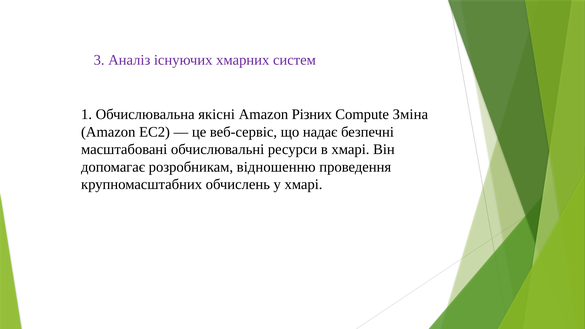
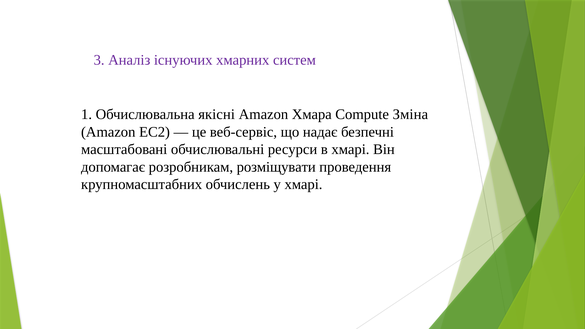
Різних: Різних -> Хмара (312, 114)
відношенню: відношенню -> розміщувати (276, 167)
